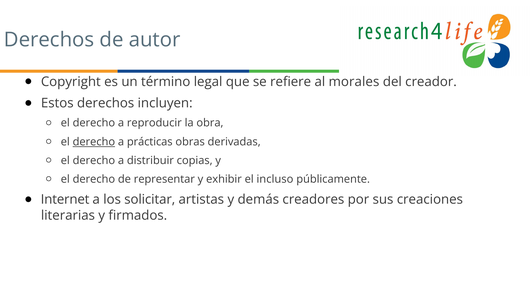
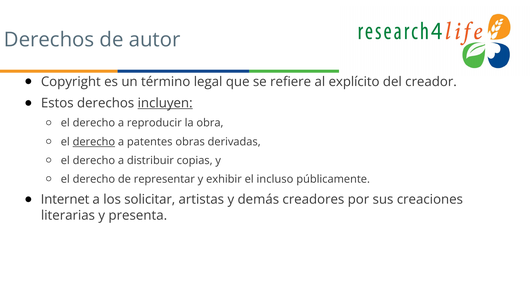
morales: morales -> explícito (354, 82)
incluyen underline: none -> present (165, 103)
prácticas: prácticas -> patentes (150, 142)
firmados: firmados -> presenta (138, 216)
